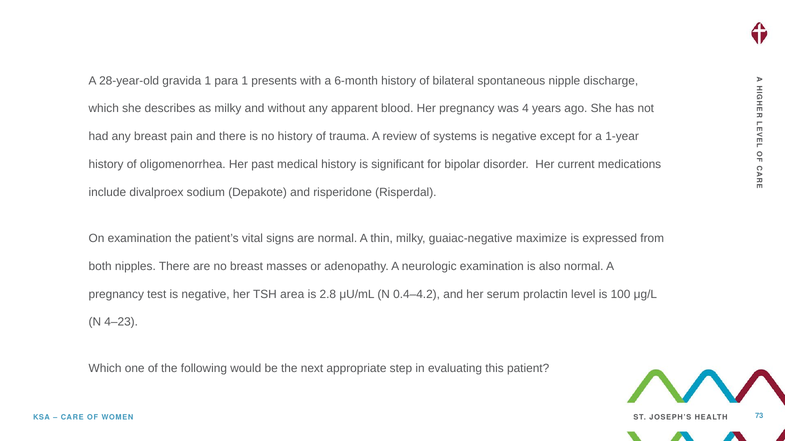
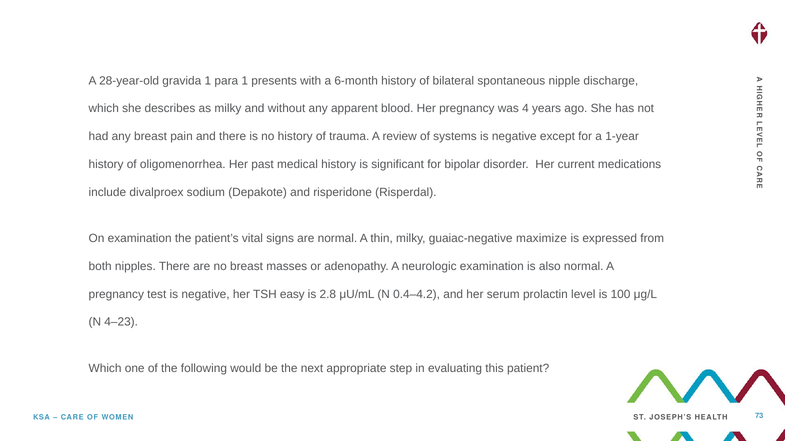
area: area -> easy (292, 295)
